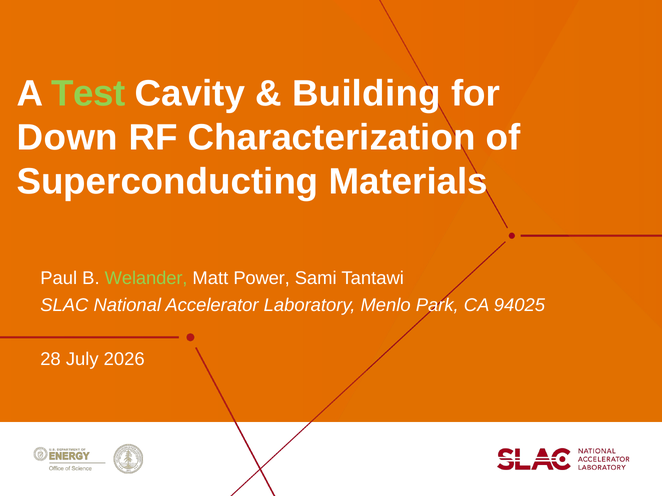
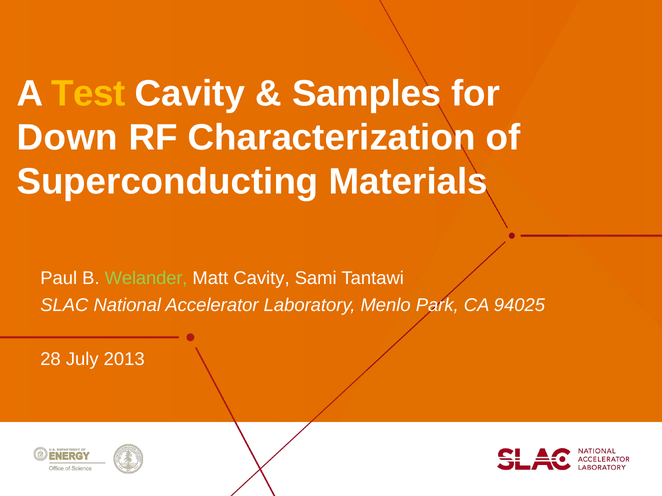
Test colour: light green -> yellow (88, 94)
Building: Building -> Samples (367, 94)
Matt Power: Power -> Cavity (261, 278)
2026: 2026 -> 2013 (124, 360)
